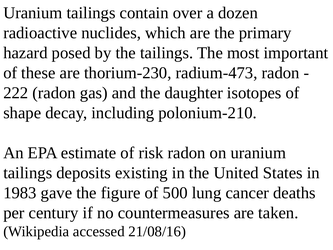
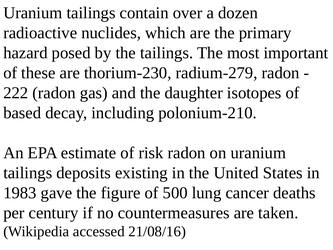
radium-473: radium-473 -> radium-279 (217, 73)
shape: shape -> based (22, 113)
